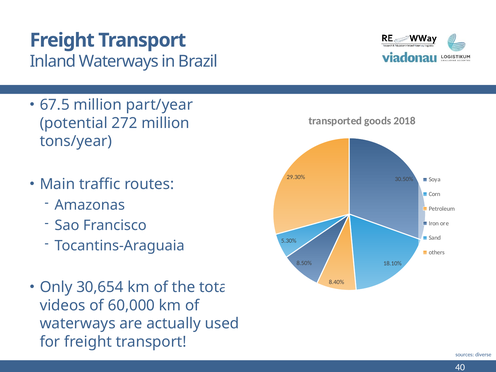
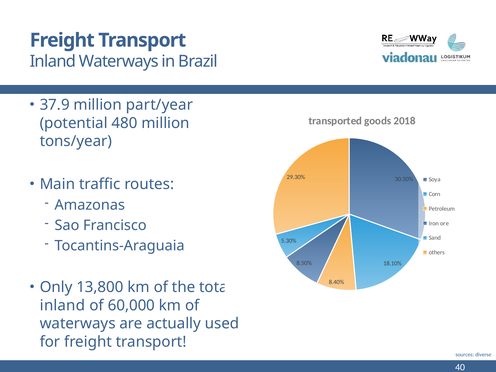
67.5: 67.5 -> 37.9 (55, 105)
272: 272 -> 480 (125, 123)
30,654: 30,654 -> 13,800 (100, 287)
videos: videos -> inland (63, 305)
